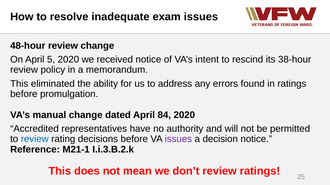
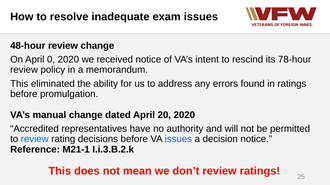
5: 5 -> 0 (51, 60)
38-hour: 38-hour -> 78-hour (295, 60)
84: 84 -> 20 (164, 115)
issues colour: purple -> blue (178, 140)
